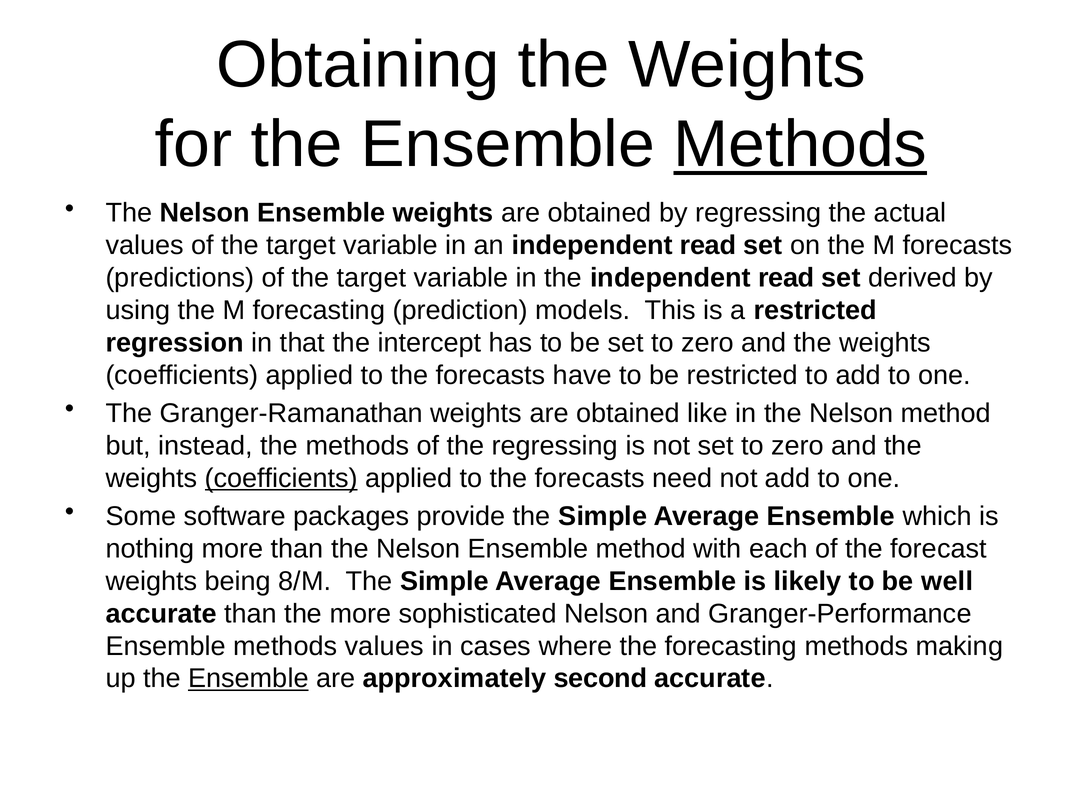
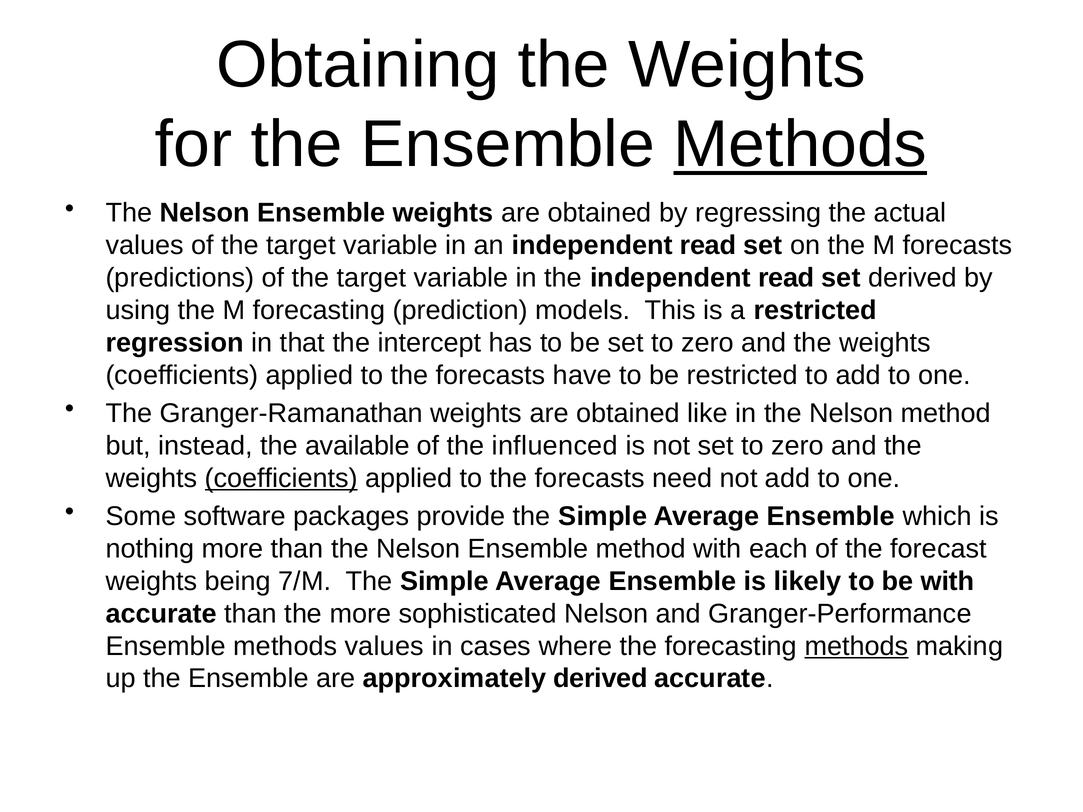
the methods: methods -> available (357, 446)
the regressing: regressing -> influenced (555, 446)
8/M: 8/M -> 7/M (305, 581)
be well: well -> with (947, 581)
methods underline: none -> present (857, 646)
Ensemble underline: present -> none (248, 679)
approximately second: second -> derived (600, 679)
